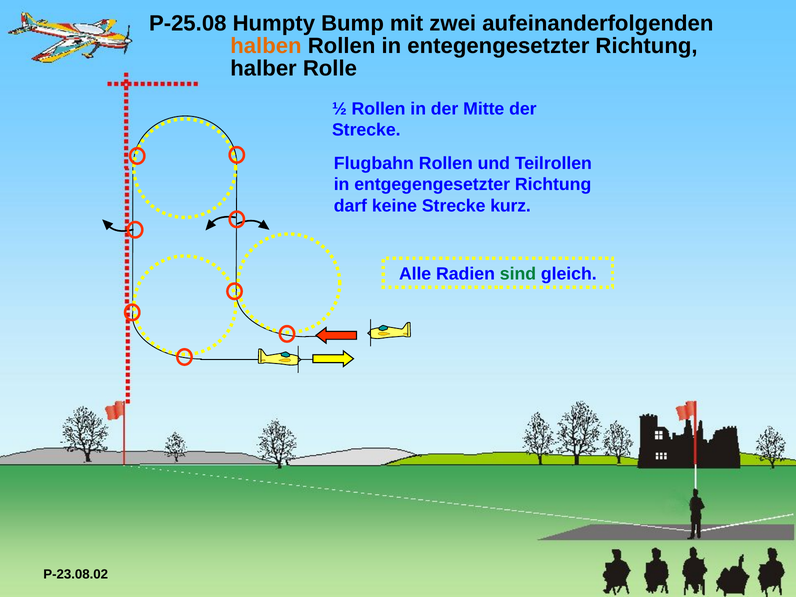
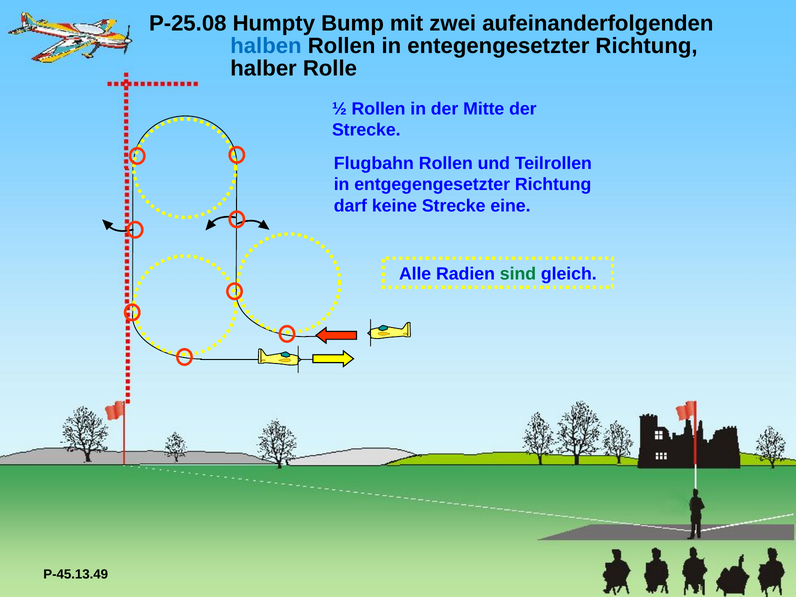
halben colour: orange -> blue (266, 46)
kurz: kurz -> eine (510, 206)
P-23.08.02: P-23.08.02 -> P-45.13.49 (76, 575)
